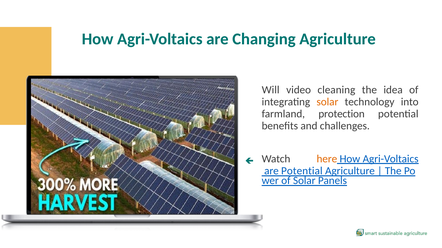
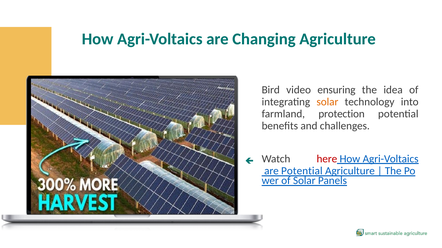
Will: Will -> Bird (271, 90)
cleaning: cleaning -> ensuring (336, 90)
here colour: orange -> red (327, 159)
